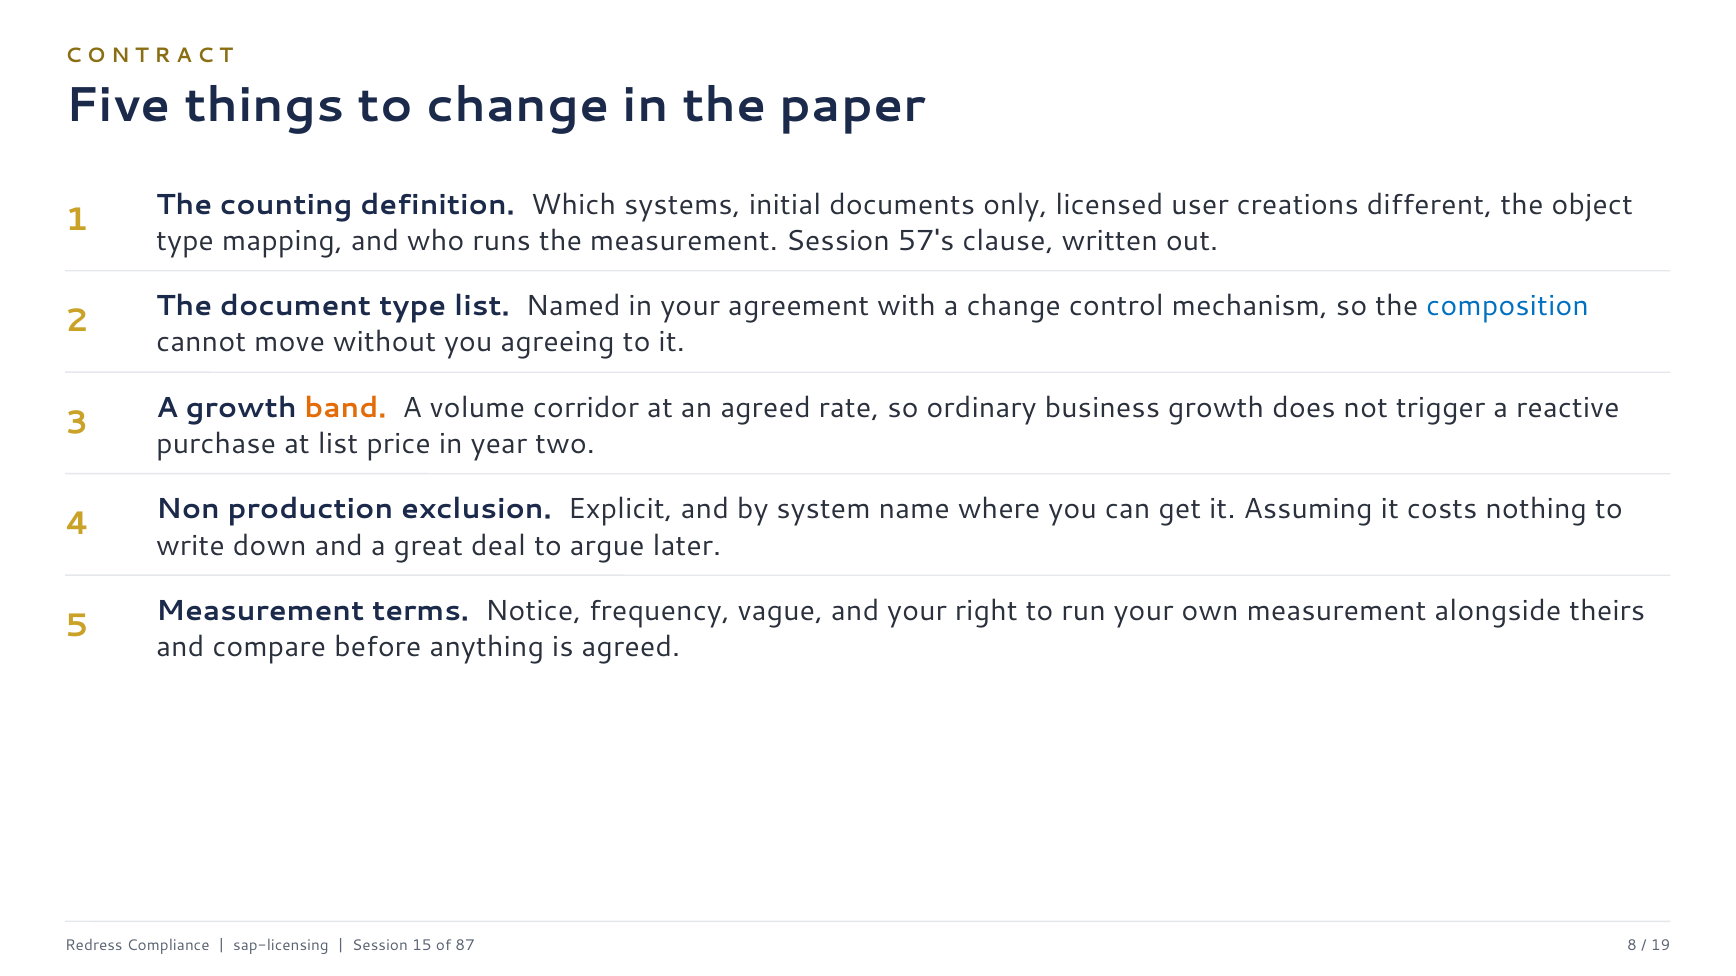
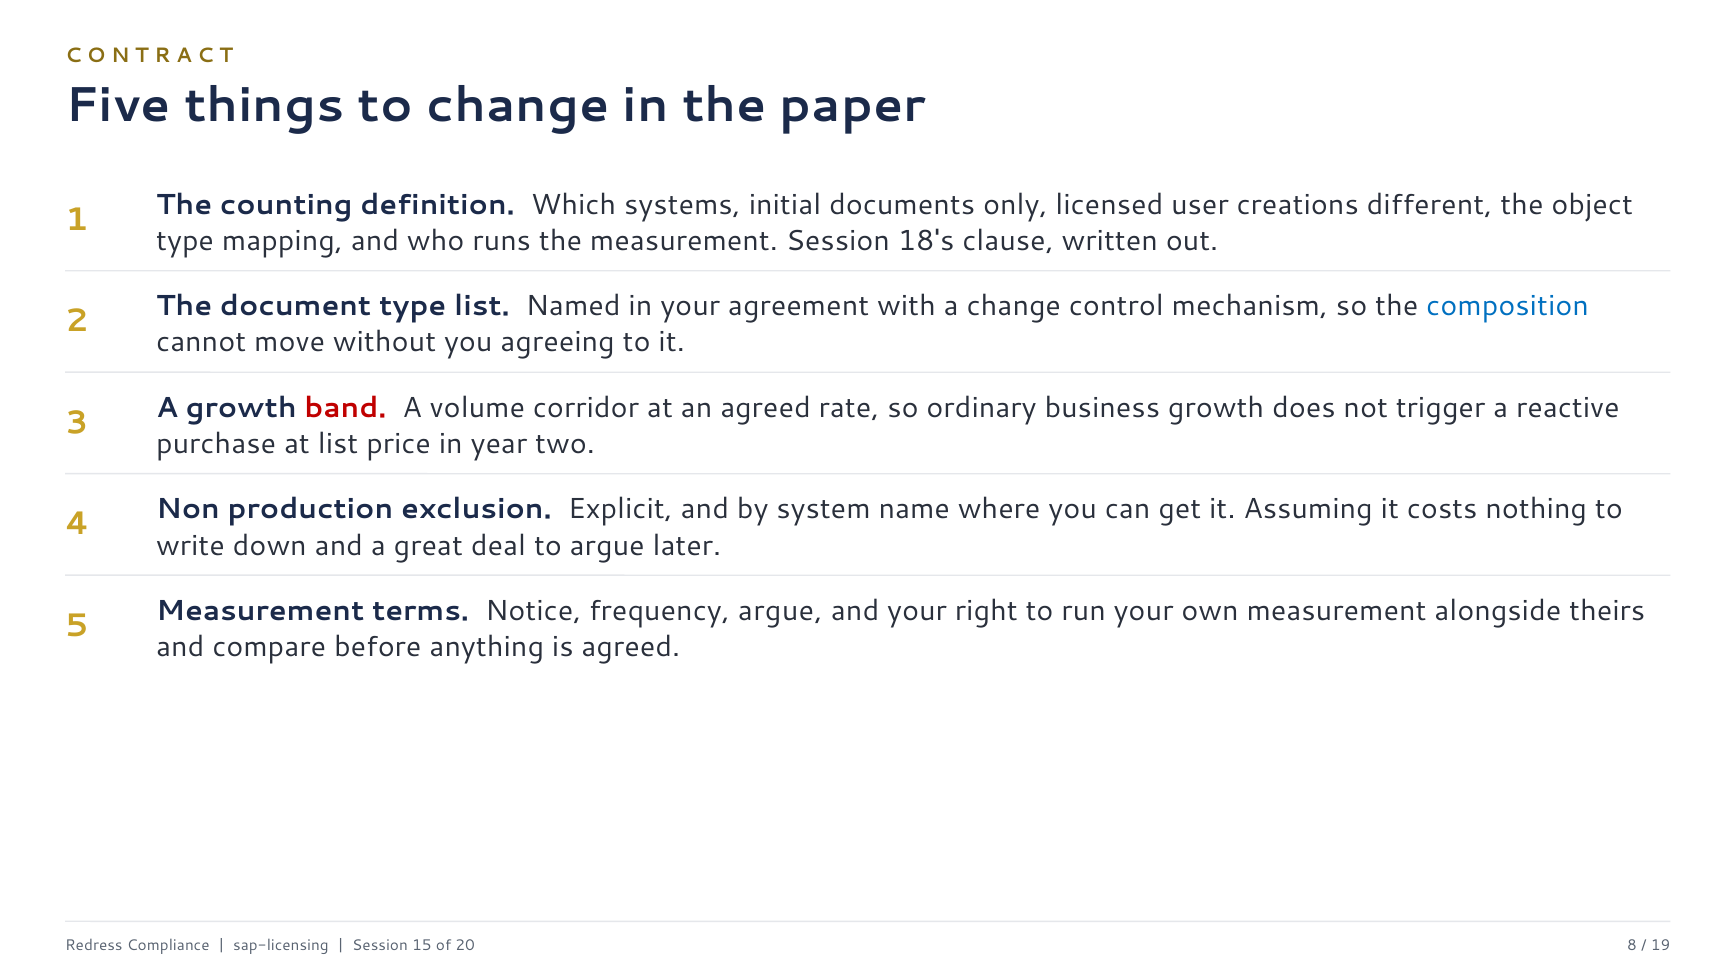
57's: 57's -> 18's (926, 241)
band colour: orange -> red (345, 408)
frequency vague: vague -> argue (780, 611)
87: 87 -> 20 (465, 946)
